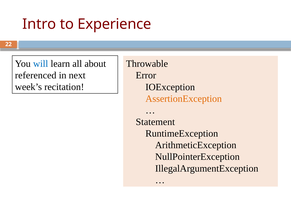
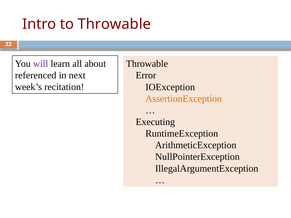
to Experience: Experience -> Throwable (114, 24)
will colour: blue -> purple (41, 64)
Statement: Statement -> Executing (155, 122)
